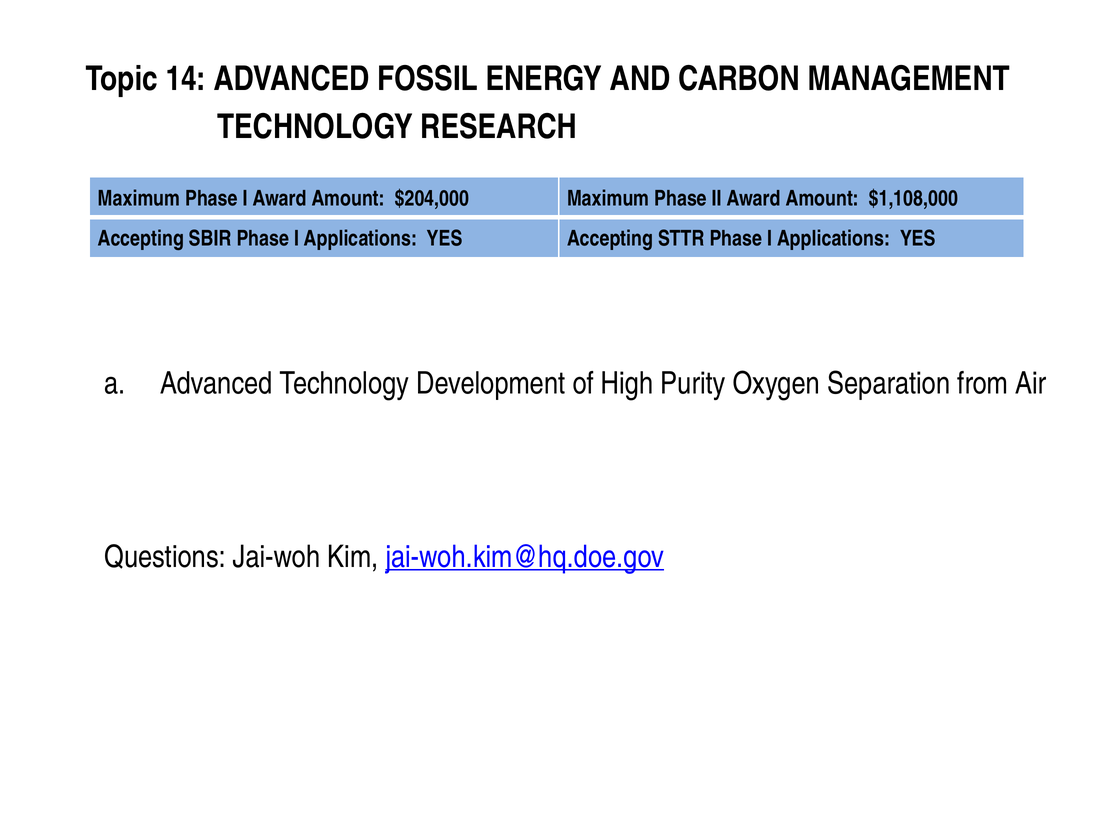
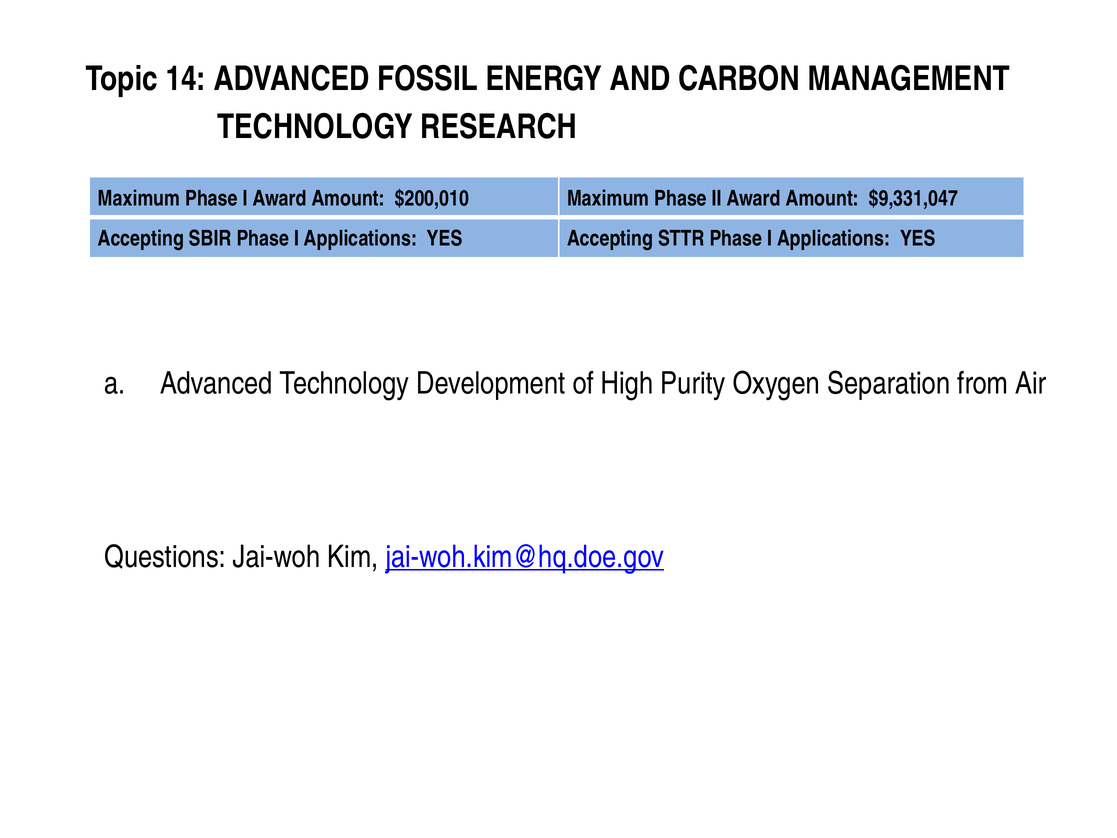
$204,000: $204,000 -> $200,010 (432, 198)
$1,108,000: $1,108,000 -> $9,331,047 (913, 198)
